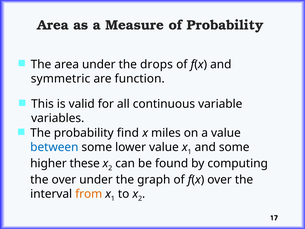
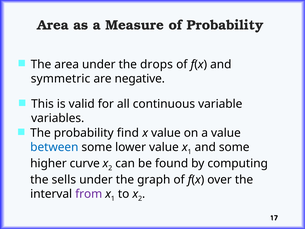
function: function -> negative (140, 79)
x miles: miles -> value (166, 133)
these: these -> curve (85, 163)
the over: over -> sells (64, 179)
from colour: orange -> purple (89, 194)
